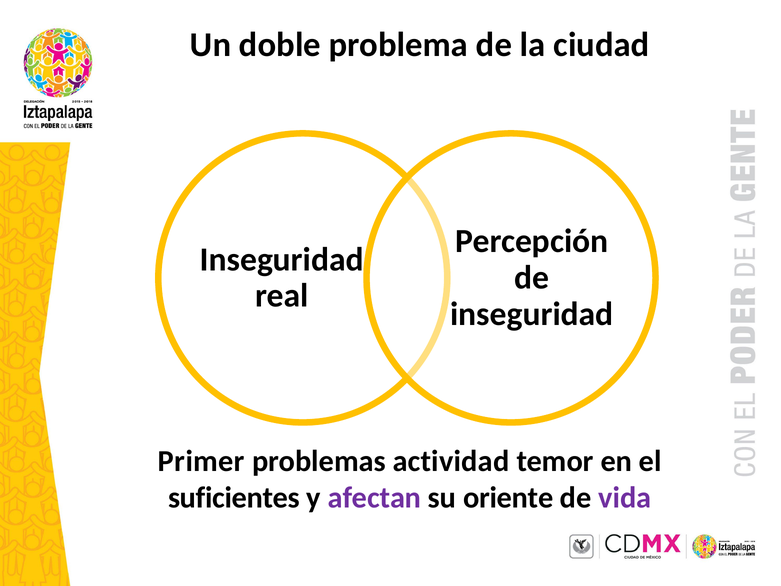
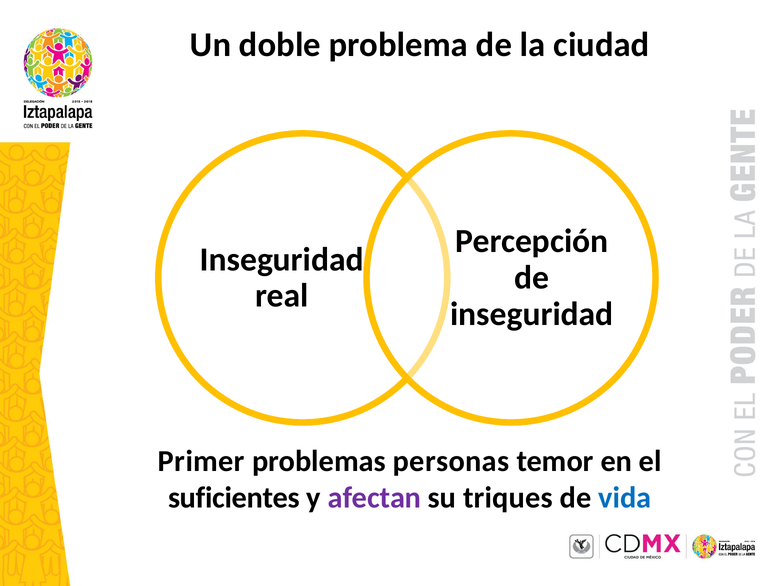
actividad: actividad -> personas (451, 461)
oriente: oriente -> triques (508, 498)
vida colour: purple -> blue (625, 498)
